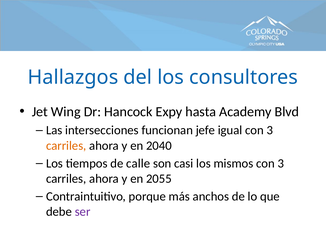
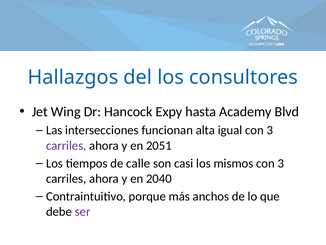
jefe: jefe -> alta (205, 130)
carriles colour: orange -> purple (66, 145)
2040: 2040 -> 2051 (159, 145)
2055: 2055 -> 2040 (159, 178)
